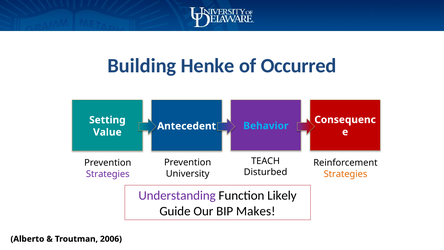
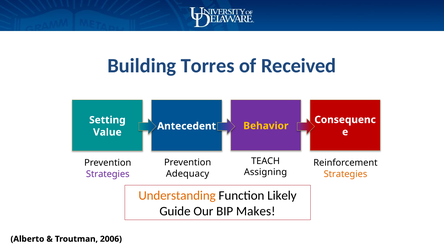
Henke: Henke -> Torres (208, 66)
Occurred: Occurred -> Received (299, 66)
Behavior colour: light blue -> yellow (266, 126)
Disturbed: Disturbed -> Assigning (266, 172)
University: University -> Adequacy (188, 173)
Understanding colour: purple -> orange (177, 195)
